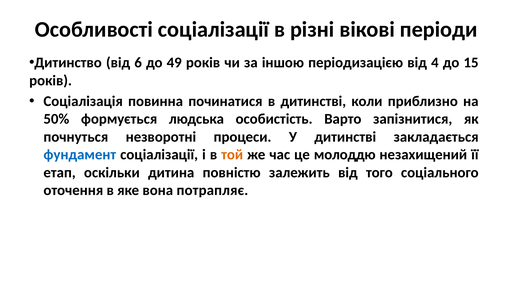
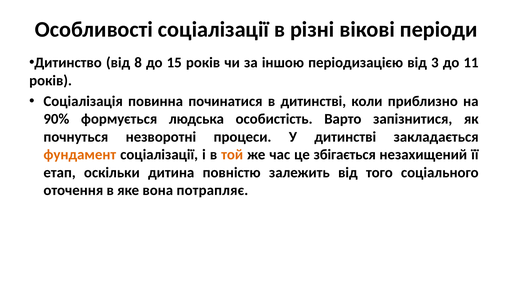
6: 6 -> 8 (138, 63)
49: 49 -> 15 (174, 63)
4: 4 -> 3 (435, 63)
15: 15 -> 11 (471, 63)
50%: 50% -> 90% (56, 119)
фундамент colour: blue -> orange (80, 155)
молоддю: молоддю -> збігається (345, 155)
